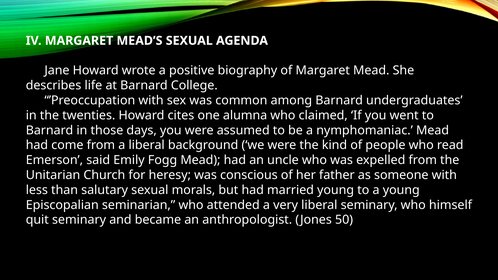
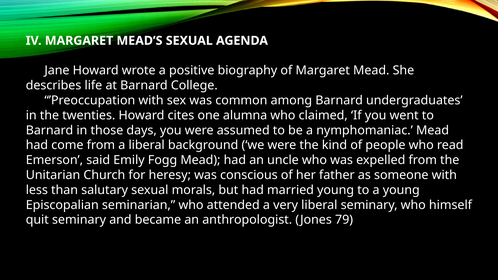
50: 50 -> 79 (344, 220)
